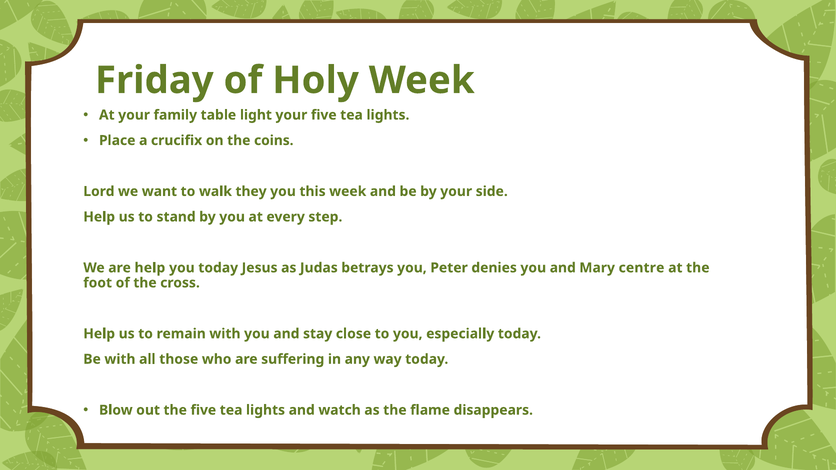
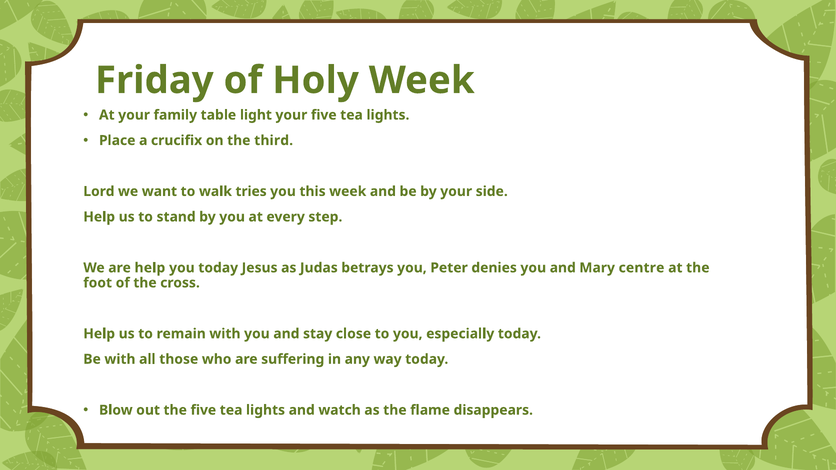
coins: coins -> third (274, 141)
they: they -> tries (251, 191)
